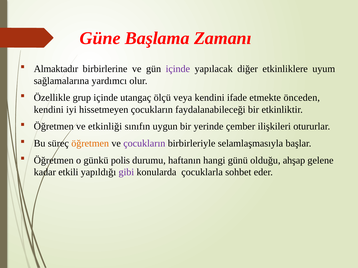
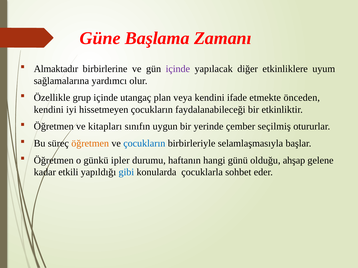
ölçü: ölçü -> plan (162, 98)
etkinliği: etkinliği -> kitapları (105, 127)
ilişkileri: ilişkileri -> seçilmiş (274, 127)
çocukların colour: purple -> blue (144, 144)
polis: polis -> ipler (120, 161)
gibi colour: purple -> blue (126, 173)
